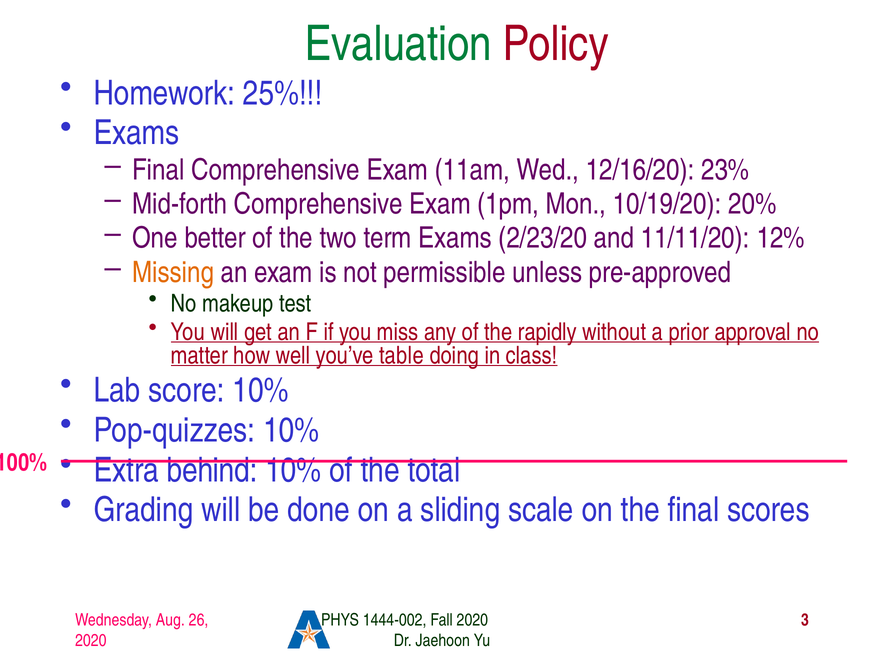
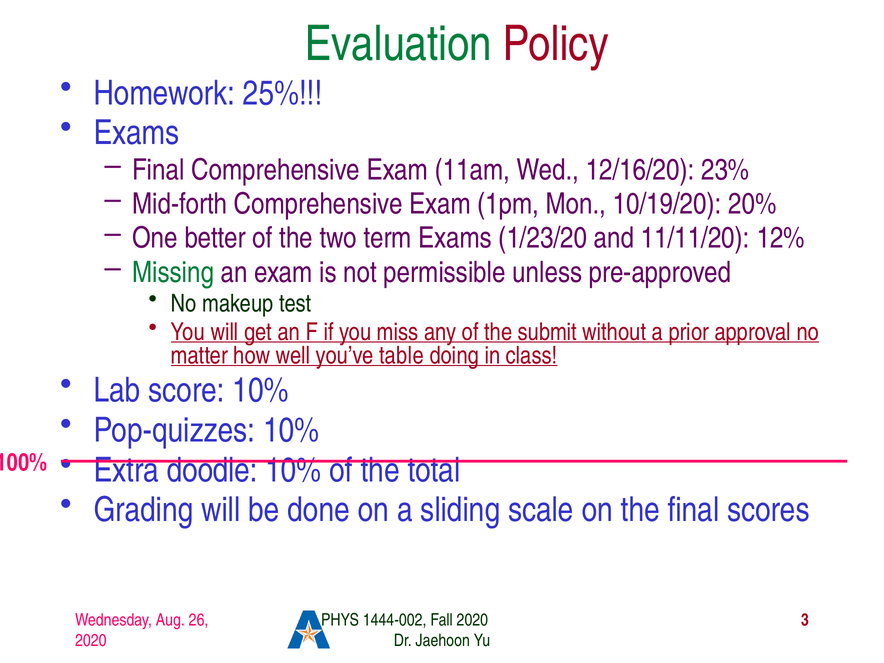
2/23/20: 2/23/20 -> 1/23/20 (543, 238)
Missing colour: orange -> green (173, 272)
rapidly: rapidly -> submit (547, 332)
behind: behind -> doodle (212, 470)
